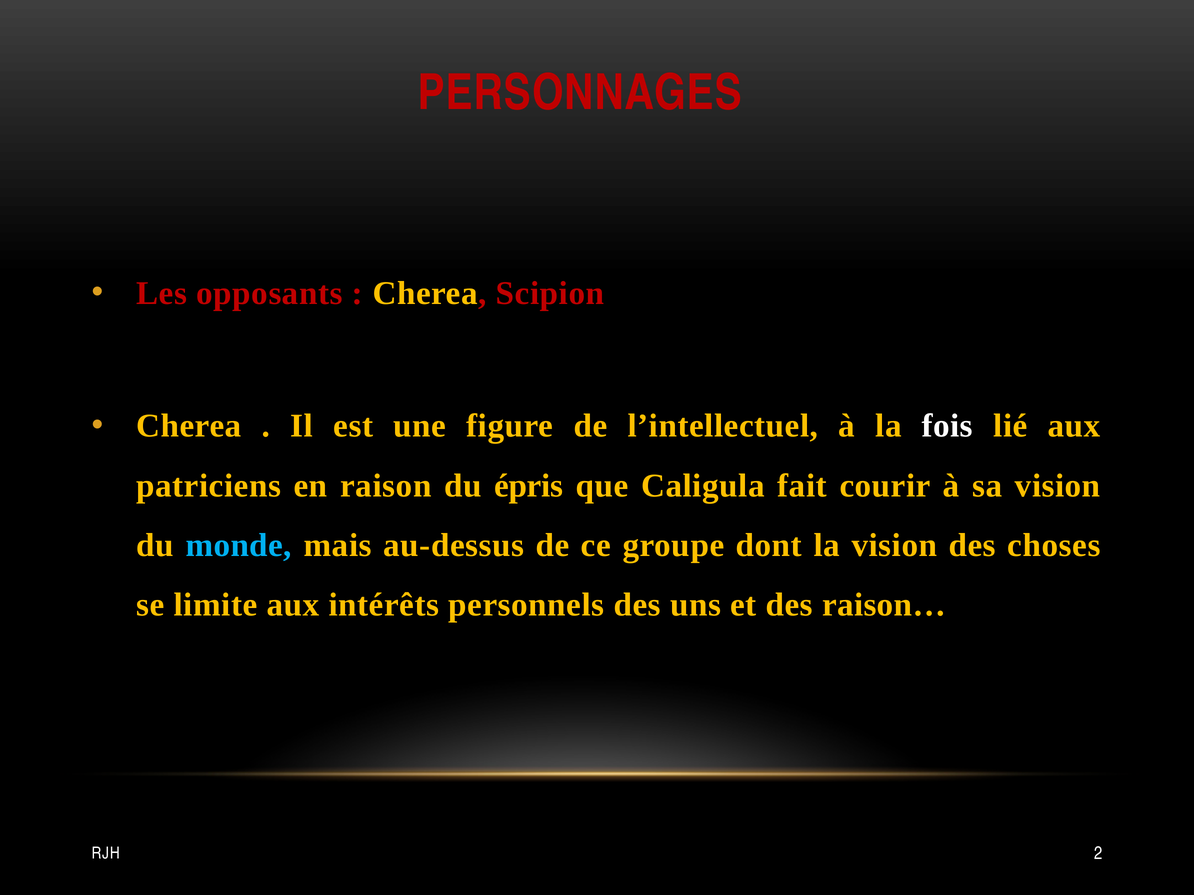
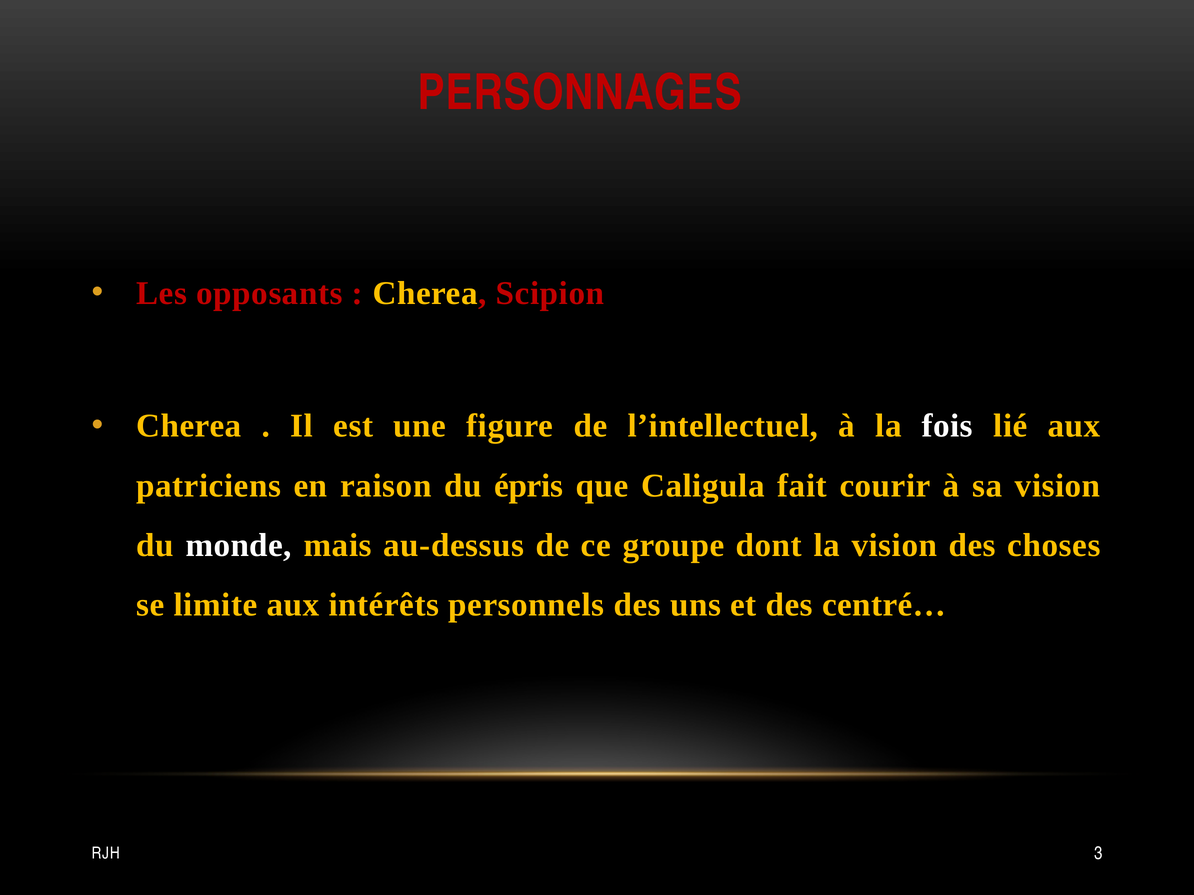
monde colour: light blue -> white (239, 546)
raison…: raison… -> centré… (884, 605)
2: 2 -> 3 (1098, 854)
